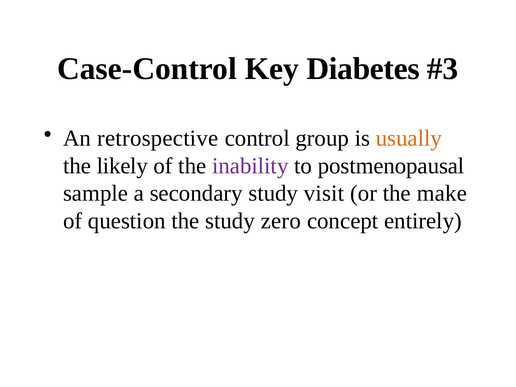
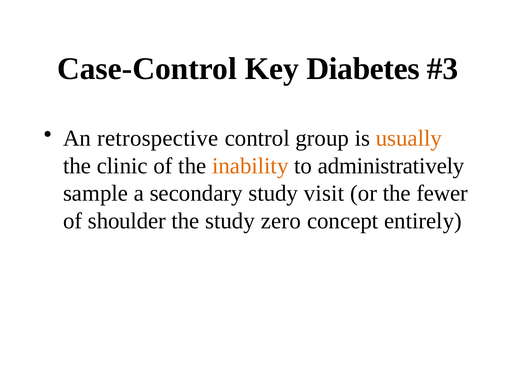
likely: likely -> clinic (122, 166)
inability colour: purple -> orange (250, 166)
postmenopausal: postmenopausal -> administratively (391, 166)
make: make -> fewer (442, 193)
question: question -> shoulder (127, 221)
